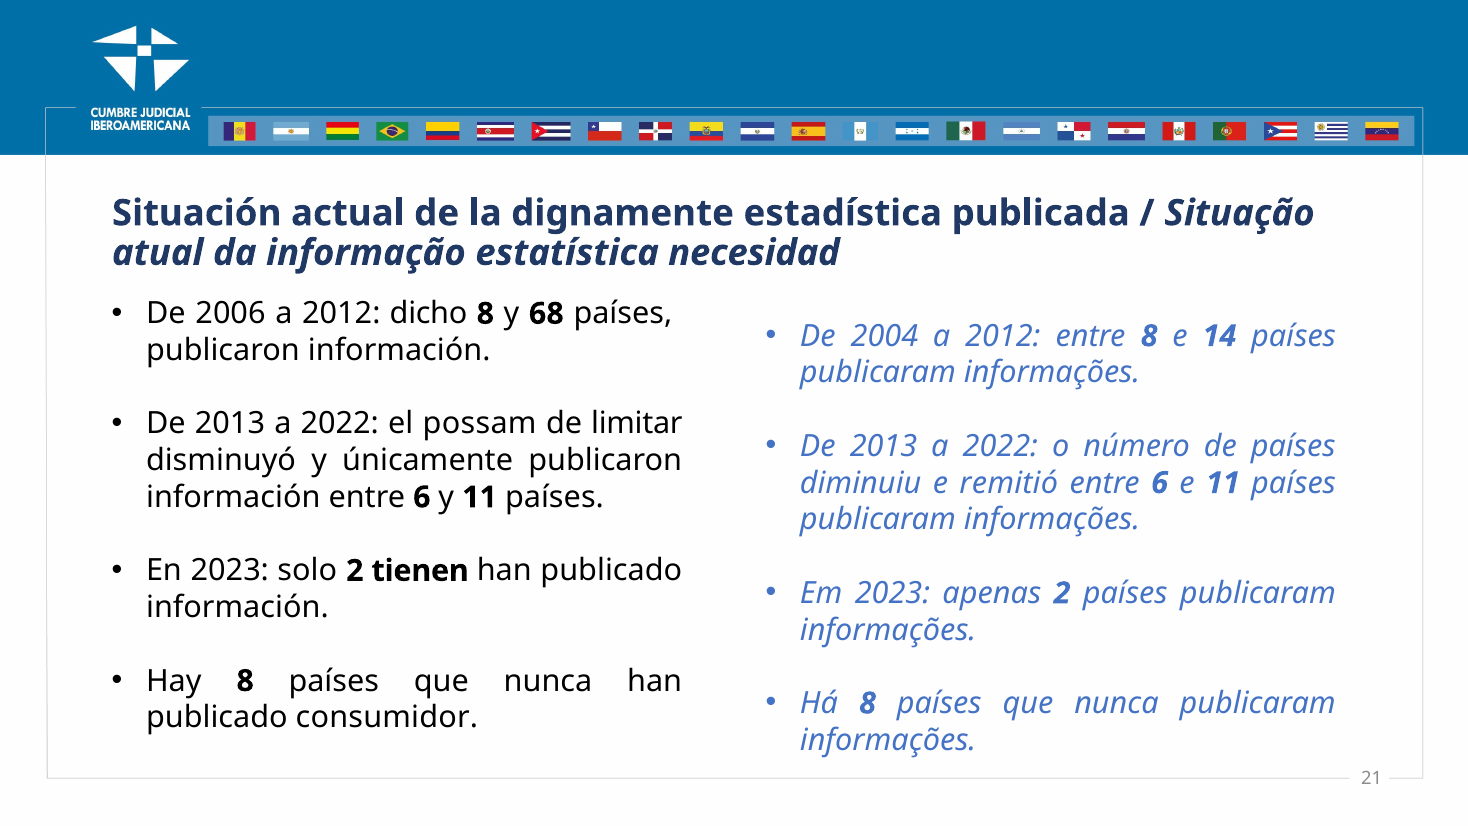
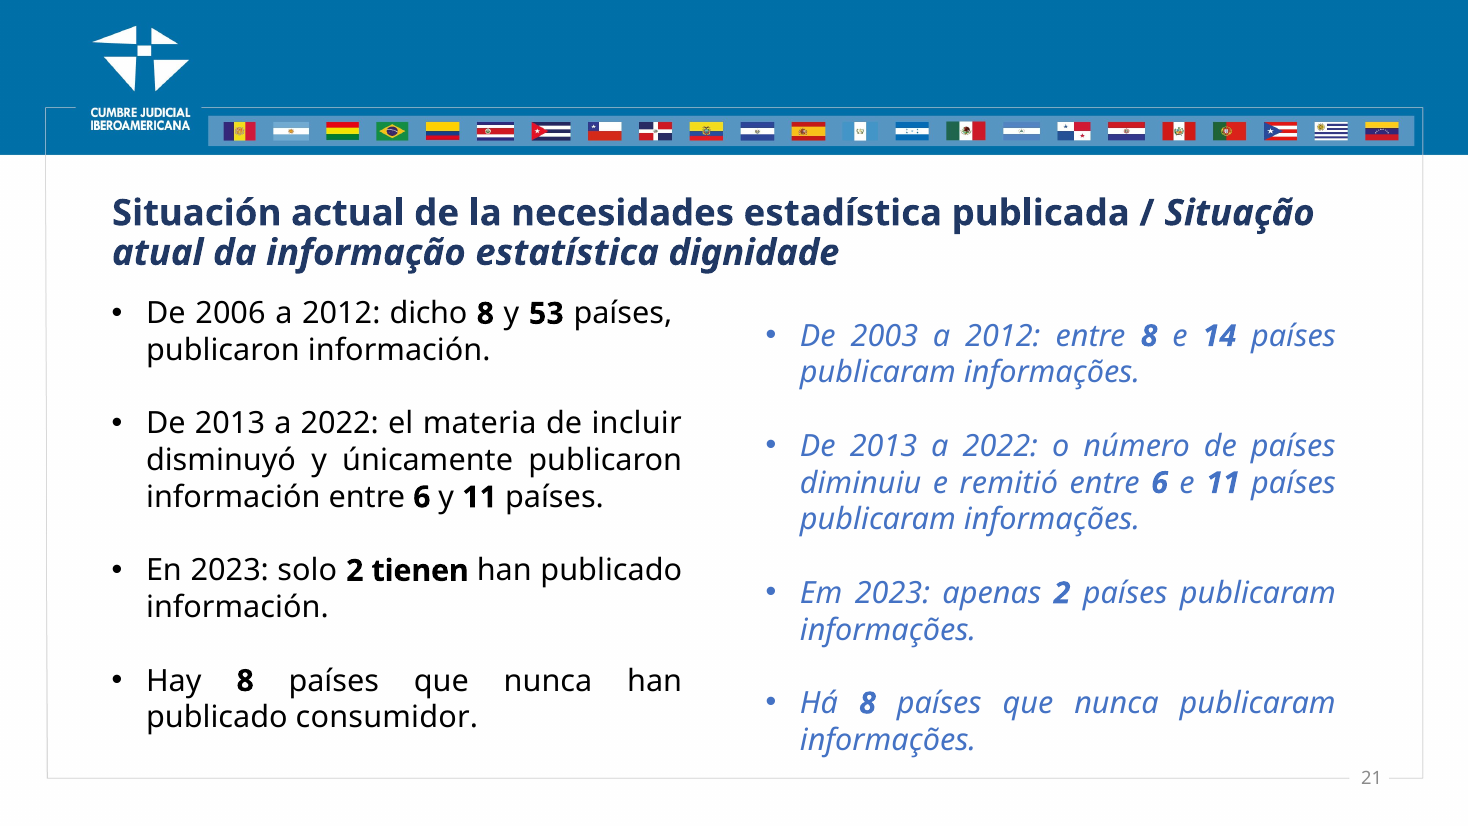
dignamente: dignamente -> necesidades (623, 213)
necesidad: necesidad -> dignidade (754, 253)
68: 68 -> 53 (546, 314)
2004: 2004 -> 2003 (884, 336)
possam: possam -> materia (480, 424)
limitar: limitar -> incluir (637, 424)
